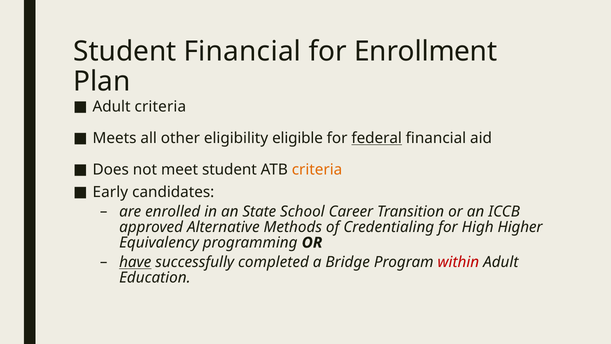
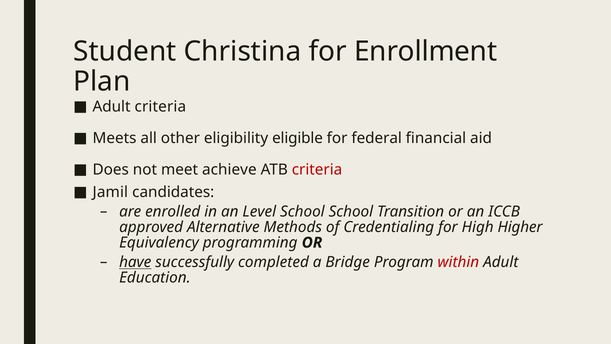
Student Financial: Financial -> Christina (243, 51)
federal underline: present -> none (377, 138)
meet student: student -> achieve (229, 170)
criteria colour: orange -> red (317, 170)
Early: Early -> Jamil (110, 192)
State: State -> Level (259, 211)
School Career: Career -> School (351, 211)
